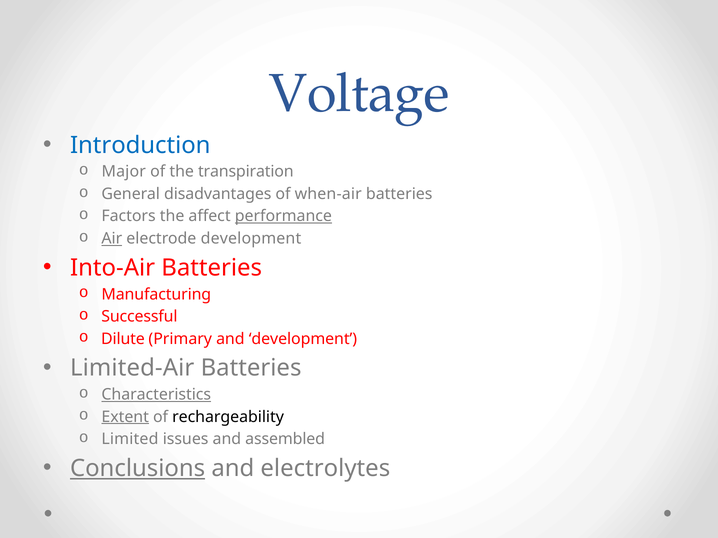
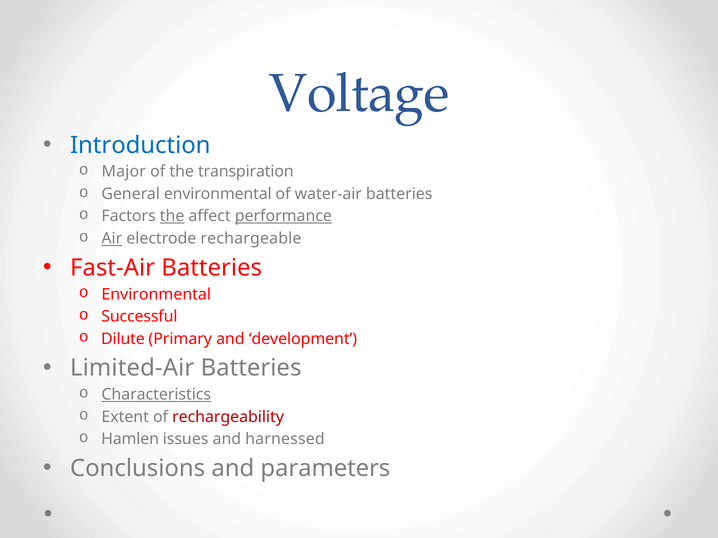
General disadvantages: disadvantages -> environmental (218, 194)
when-air: when-air -> water-air (328, 194)
the underline: none -> present (172, 216)
electrode development: development -> rechargeable (251, 239)
Into-Air: Into-Air -> Fast-Air (113, 268)
Manufacturing: Manufacturing -> Environmental (156, 295)
Extent underline: present -> none (125, 417)
rechargeability colour: black -> red (228, 417)
Limited: Limited -> Hamlen (130, 440)
assembled: assembled -> harnessed (285, 440)
Conclusions underline: present -> none (138, 469)
electrolytes: electrolytes -> parameters (325, 469)
